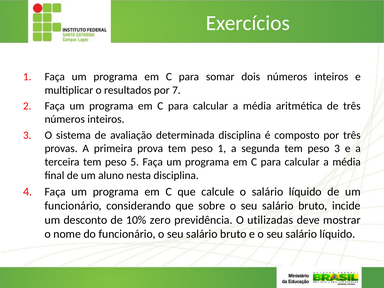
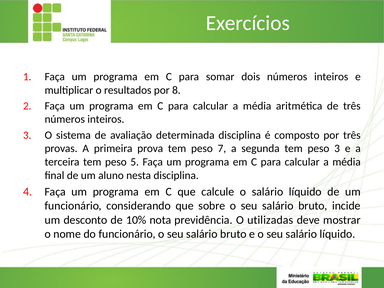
7: 7 -> 8 (176, 90)
peso 1: 1 -> 7 (222, 149)
zero: zero -> nota (160, 220)
